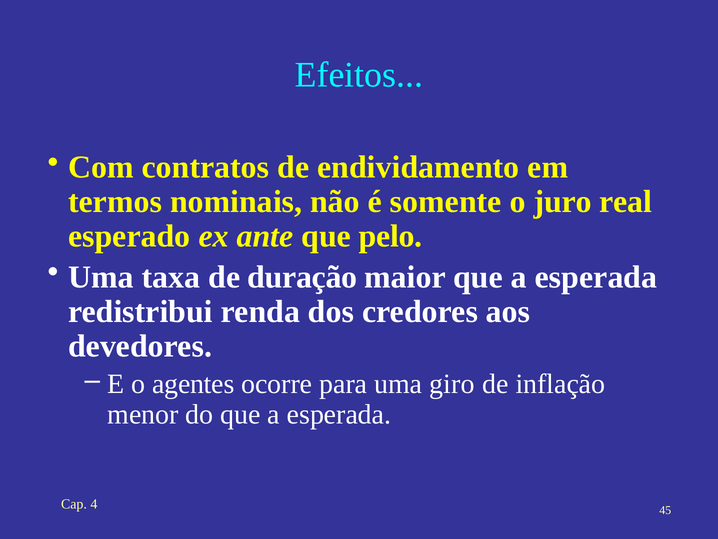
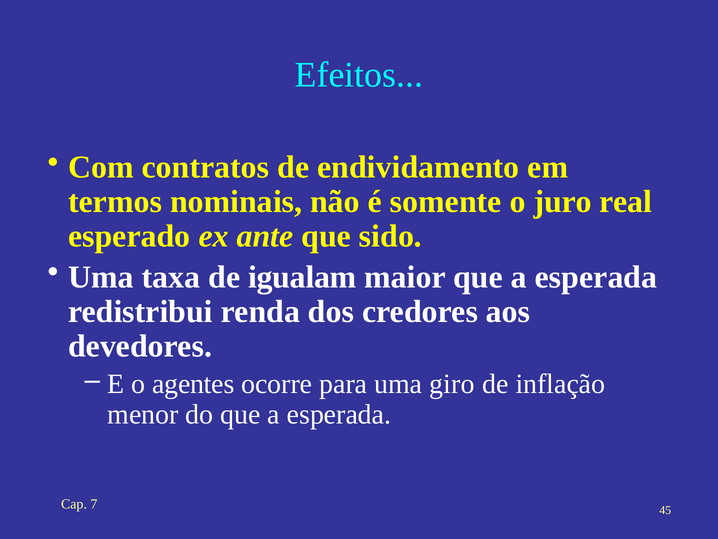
pelo: pelo -> sido (390, 236)
duração: duração -> igualam (302, 277)
4: 4 -> 7 (94, 504)
